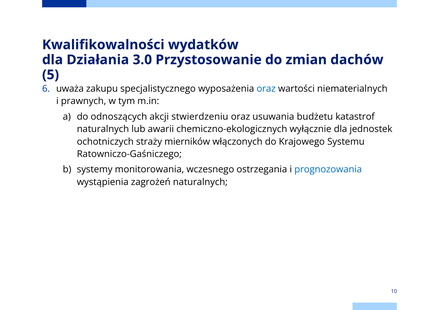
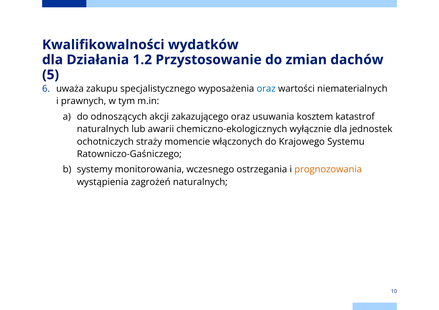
3.0: 3.0 -> 1.2 (142, 60)
stwierdzeniu: stwierdzeniu -> zakazującego (200, 117)
budżetu: budżetu -> kosztem (315, 117)
mierników: mierników -> momencie (187, 142)
prognozowania colour: blue -> orange (328, 170)
